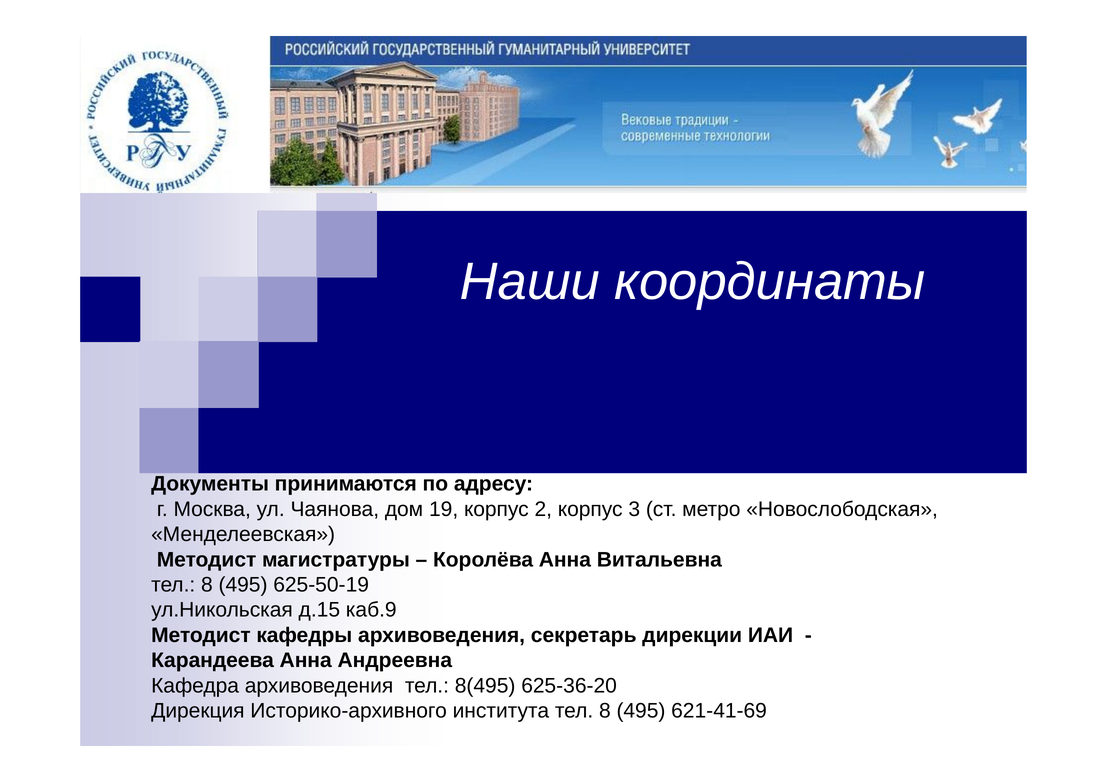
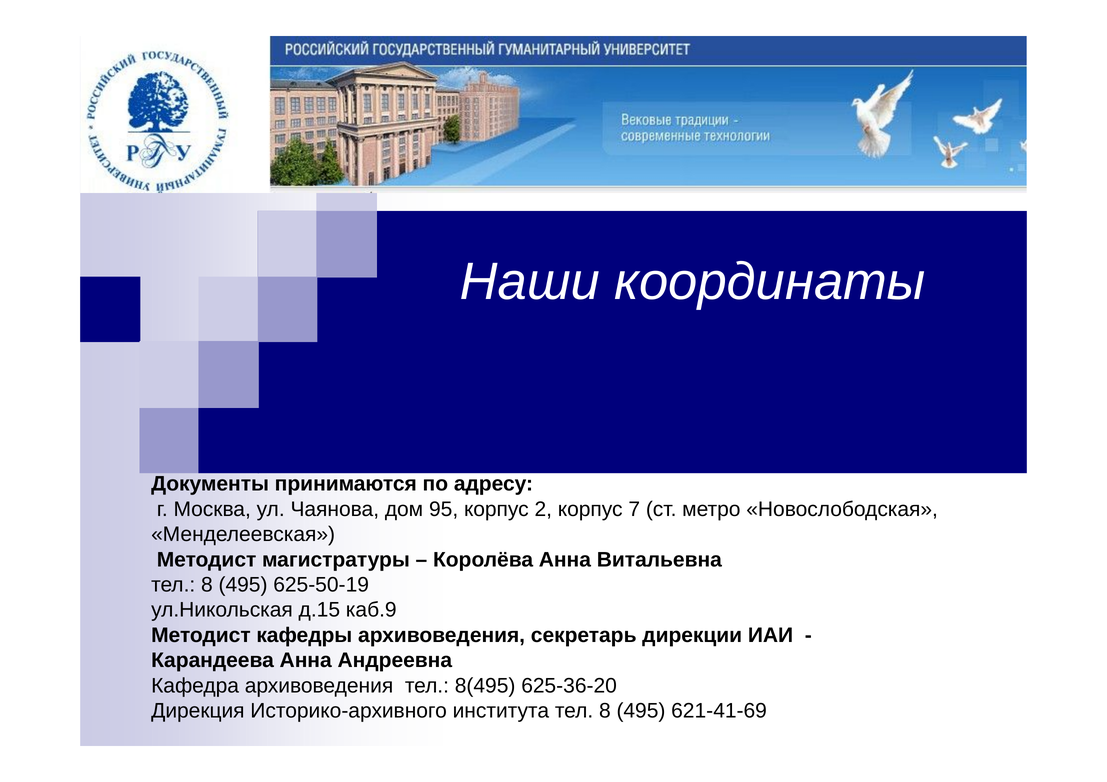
19: 19 -> 95 (444, 509)
3: 3 -> 7 (634, 509)
